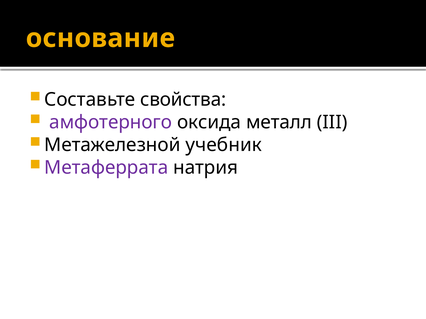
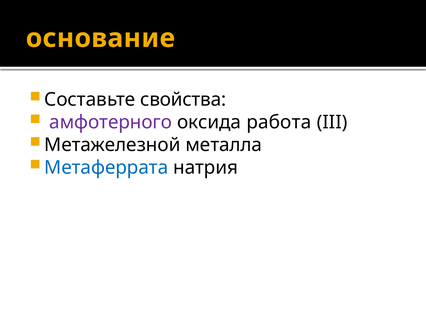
металл: металл -> работа (279, 122)
учебник: учебник -> металла (224, 145)
Метаферрата colour: purple -> blue (106, 168)
